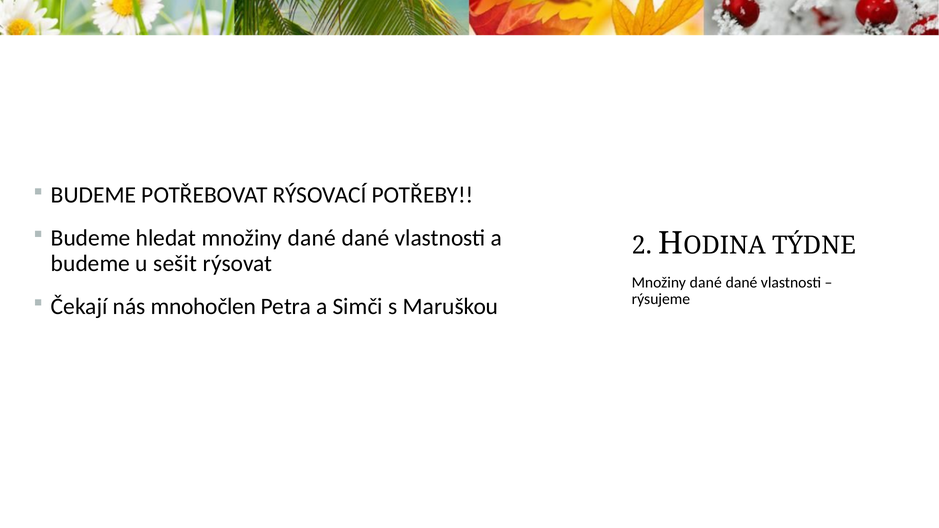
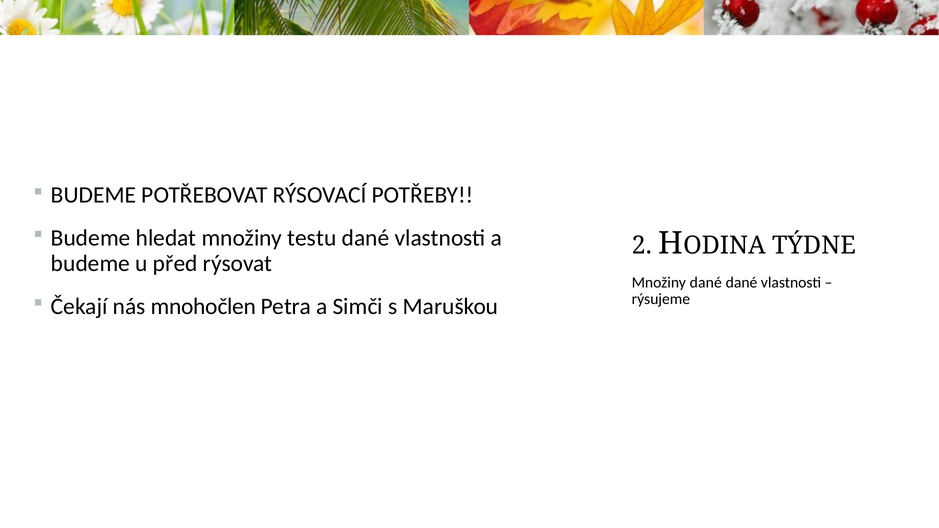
hledat množiny dané: dané -> testu (312, 238)
sešit: sešit -> před (175, 264)
